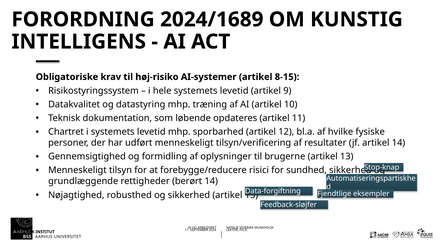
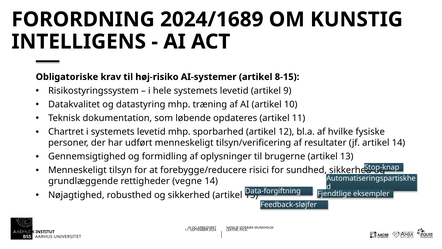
berørt: berørt -> vegne (187, 181)
